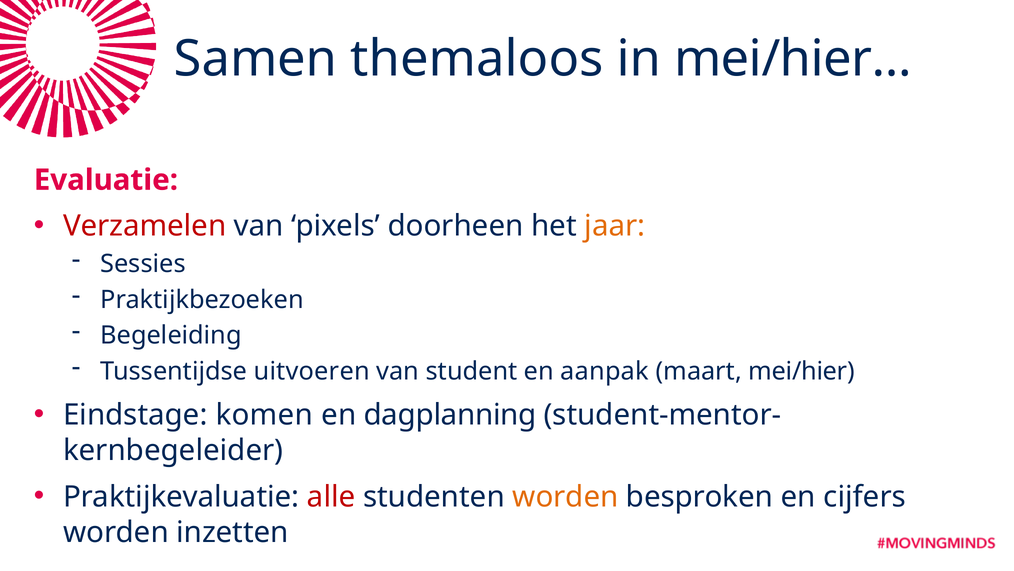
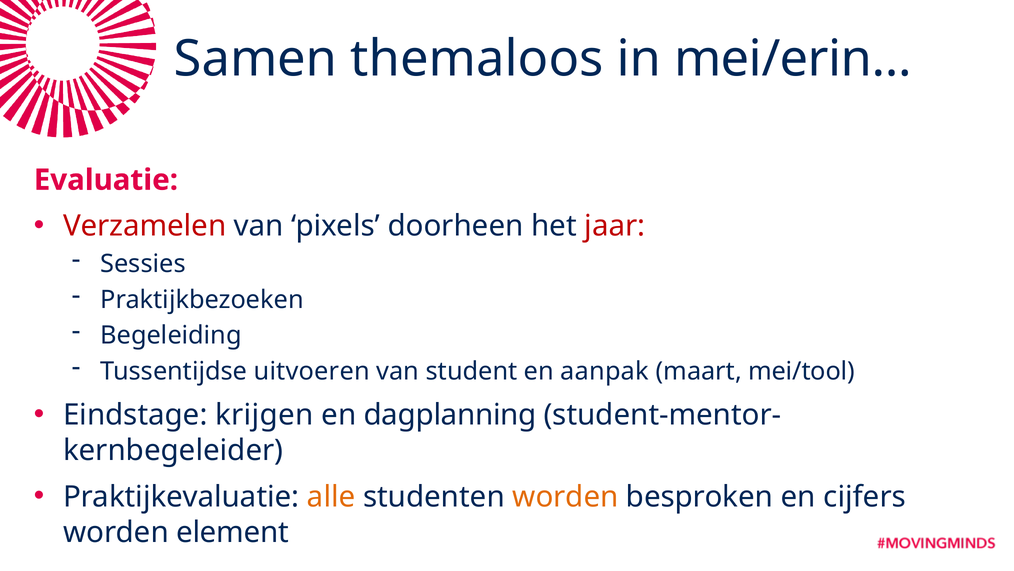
mei/hier…: mei/hier… -> mei/erin… (793, 59)
jaar colour: orange -> red (615, 226)
mei/hier: mei/hier -> mei/tool (802, 371)
komen: komen -> krijgen (264, 415)
alle colour: red -> orange (331, 496)
inzetten: inzetten -> element (233, 532)
